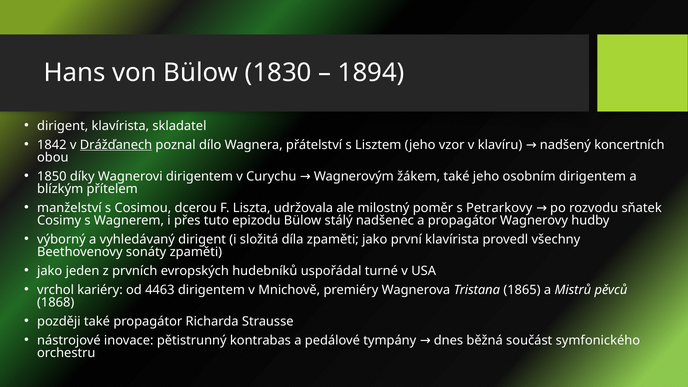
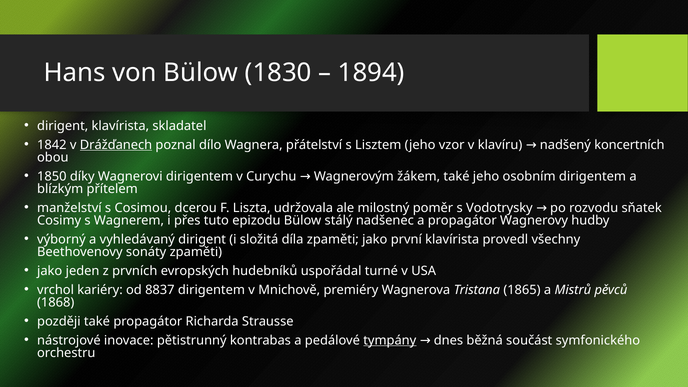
Petrarkovy: Petrarkovy -> Vodotrysky (499, 208)
4463: 4463 -> 8837 (160, 290)
tympány underline: none -> present (390, 340)
